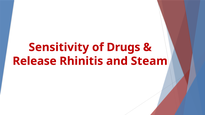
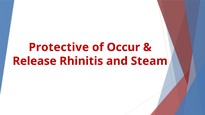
Sensitivity: Sensitivity -> Protective (59, 47)
Drugs: Drugs -> Occur (123, 47)
